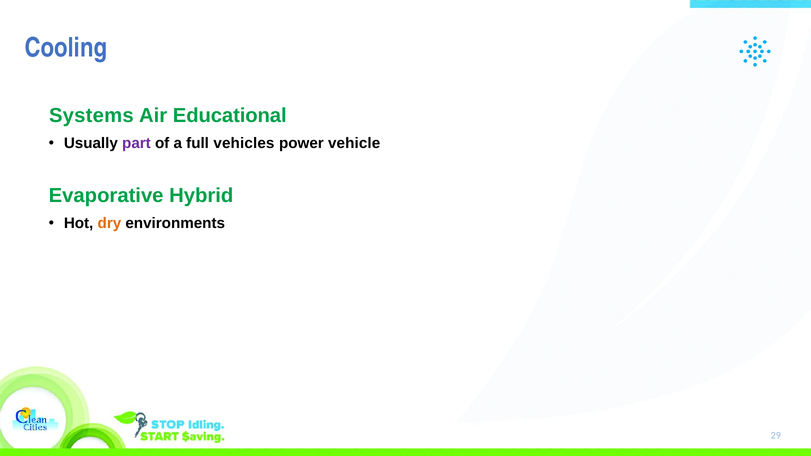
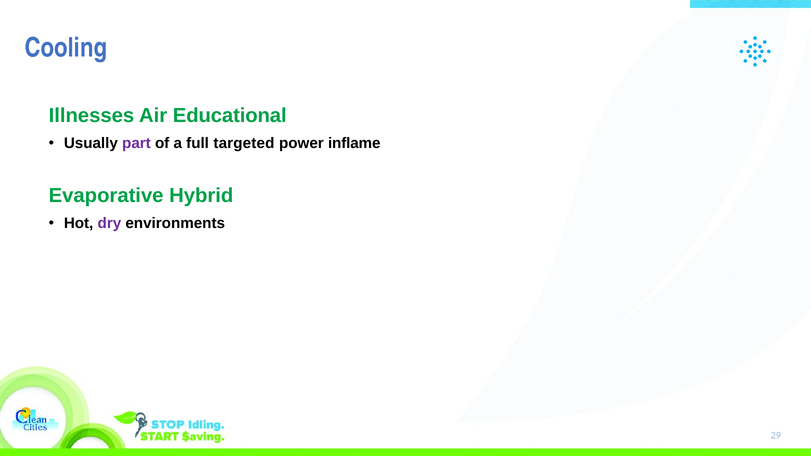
Systems: Systems -> Illnesses (91, 116)
vehicles: vehicles -> targeted (244, 143)
vehicle: vehicle -> inflame (354, 143)
dry colour: orange -> purple (109, 224)
